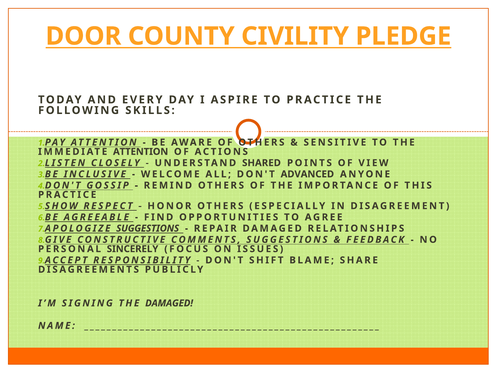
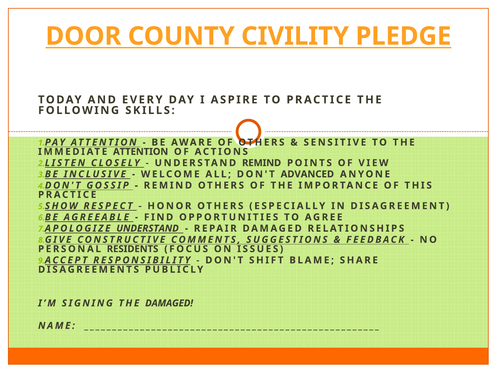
UNDERSTAND SHARED: SHARED -> REMIND (262, 163)
SUGGESTIONS: SUGGESTIONS -> UNDERSTAND (148, 228)
SINCERELY: SINCERELY -> RESIDENTS (133, 249)
